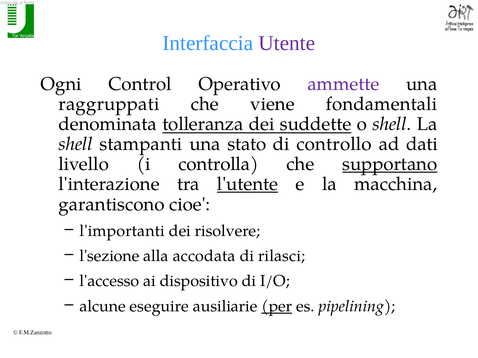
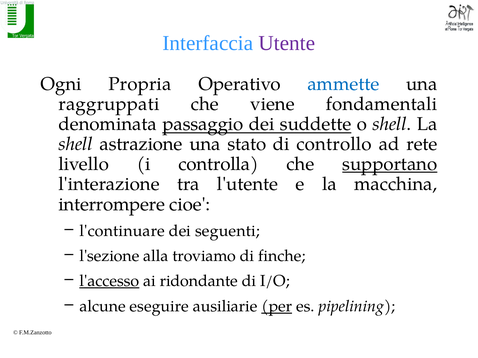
Control: Control -> Propria (140, 84)
ammette colour: purple -> blue (343, 84)
tolleranza: tolleranza -> passaggio (203, 124)
stampanti: stampanti -> astrazione (141, 144)
dati: dati -> rete (422, 144)
l'utente underline: present -> none (248, 184)
garantiscono: garantiscono -> interrompere (112, 205)
l'importanti: l'importanti -> l'continuare (122, 231)
risolvere: risolvere -> seguenti (227, 231)
accodata: accodata -> troviamo (204, 256)
rilasci: rilasci -> finche (282, 256)
l'accesso underline: none -> present (109, 281)
dispositivo: dispositivo -> ridondante (199, 281)
